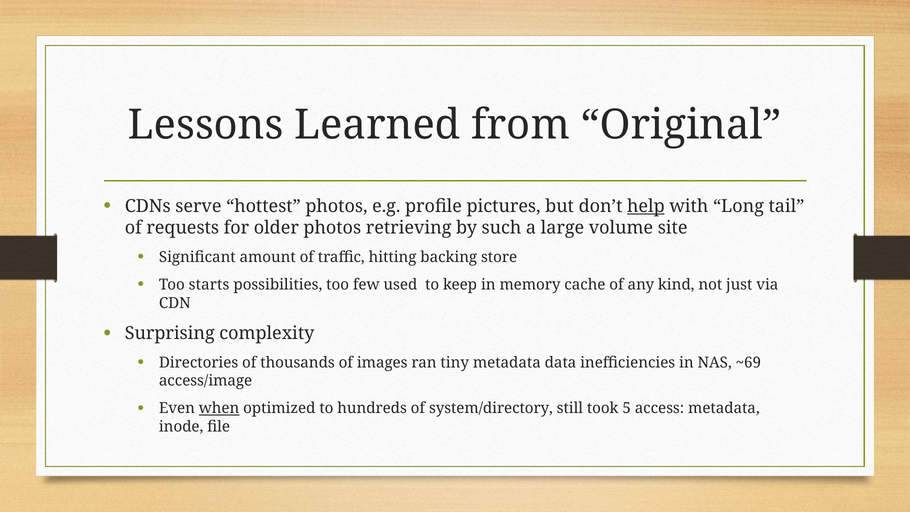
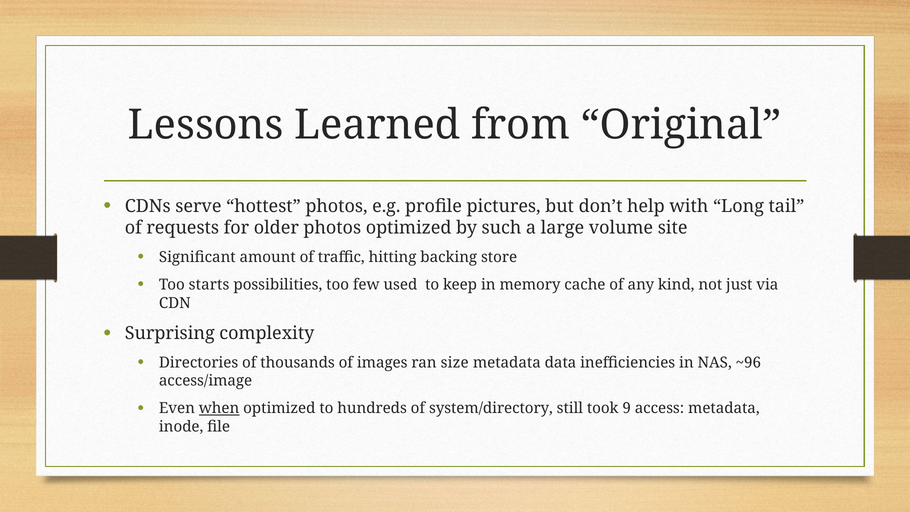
help underline: present -> none (646, 206)
photos retrieving: retrieving -> optimized (409, 228)
tiny: tiny -> size (455, 362)
~69: ~69 -> ~96 (748, 362)
5: 5 -> 9 (627, 408)
